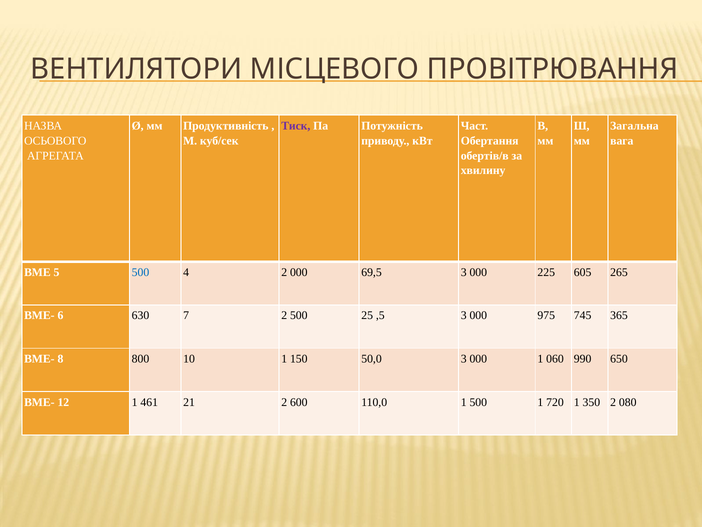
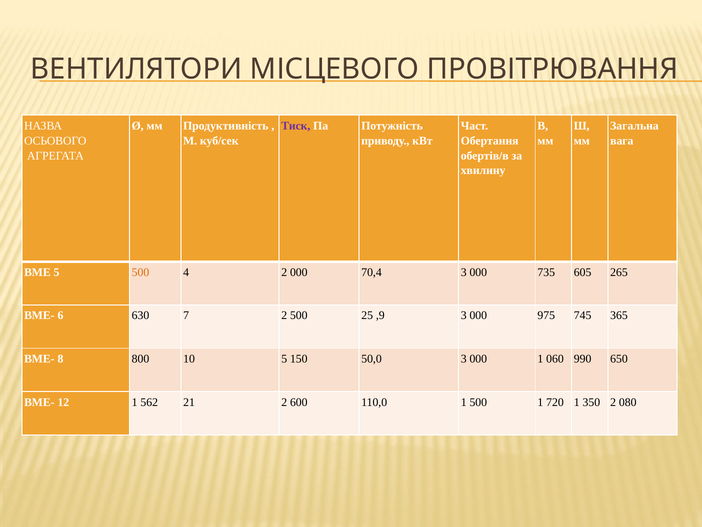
500 colour: blue -> orange (140, 272)
69,5: 69,5 -> 70,4 (372, 272)
225: 225 -> 735 (546, 272)
,5: ,5 -> ,9 (380, 315)
10 1: 1 -> 5 (284, 359)
461: 461 -> 562 (149, 402)
